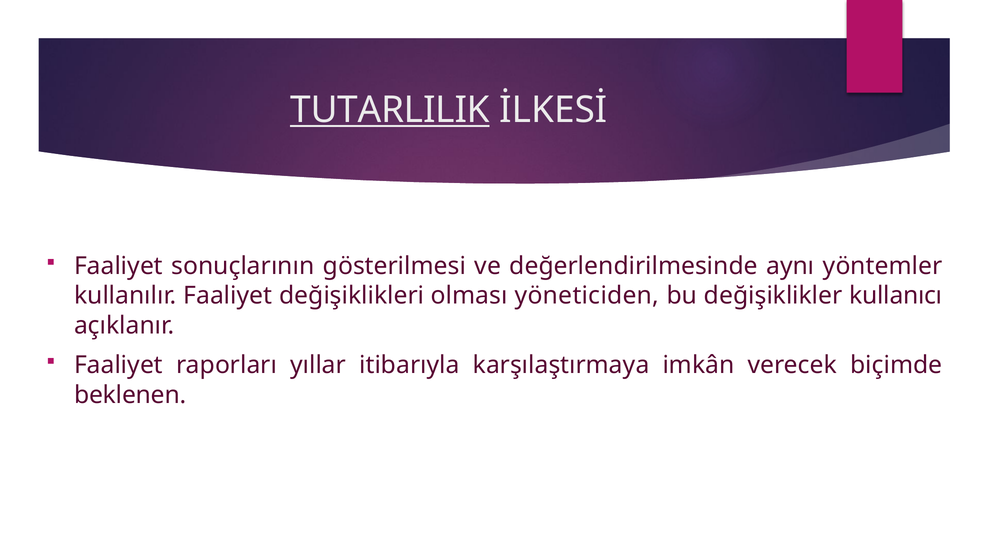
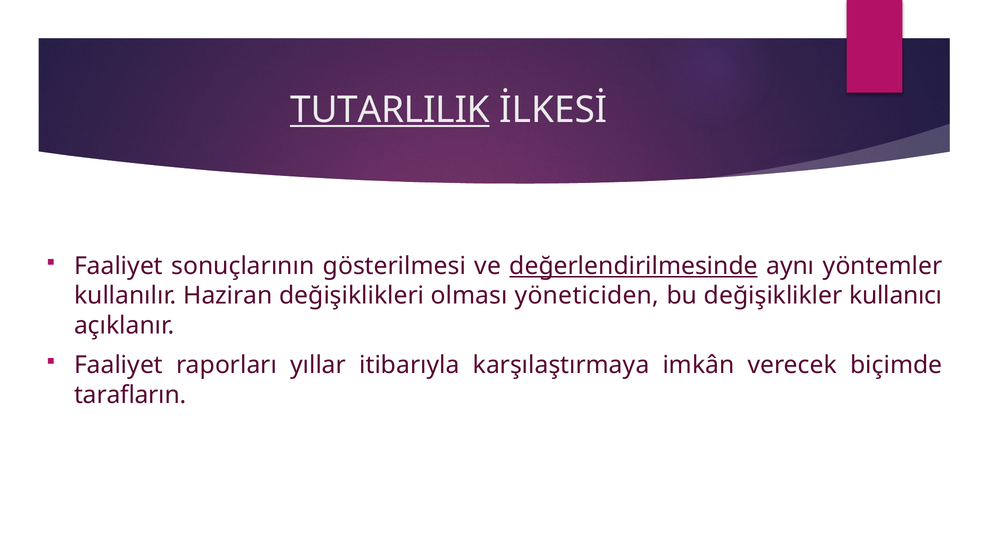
değerlendirilmesinde underline: none -> present (634, 266)
kullanılır Faaliyet: Faaliyet -> Haziran (228, 296)
beklenen: beklenen -> tarafların (130, 395)
